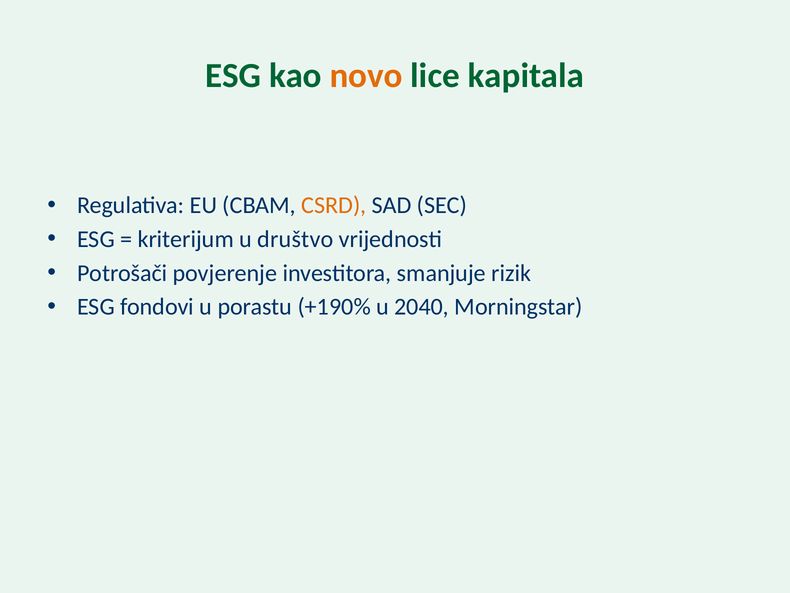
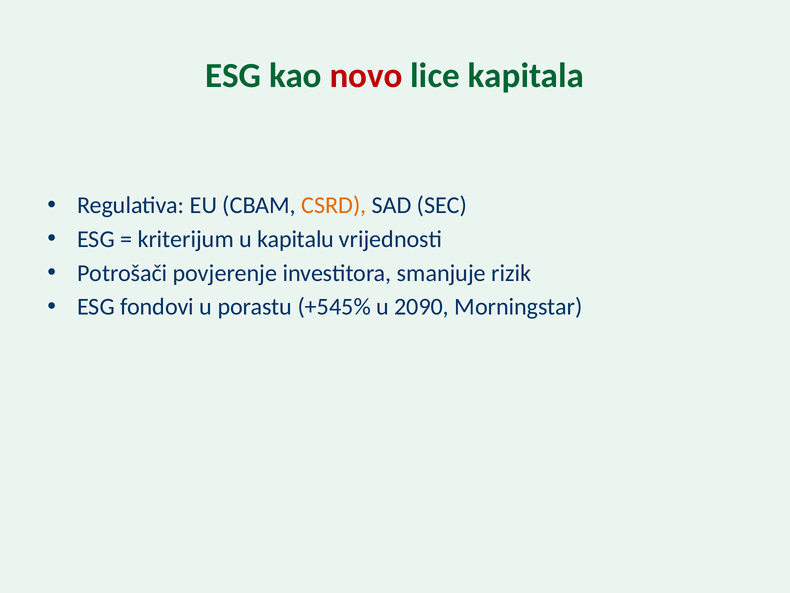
novo colour: orange -> red (366, 76)
društvo: društvo -> kapitalu (296, 239)
+190%: +190% -> +545% (334, 307)
2040: 2040 -> 2090 (422, 307)
